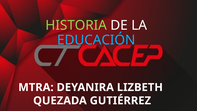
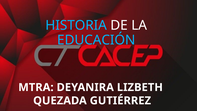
HISTORIA colour: light green -> light blue (76, 25)
